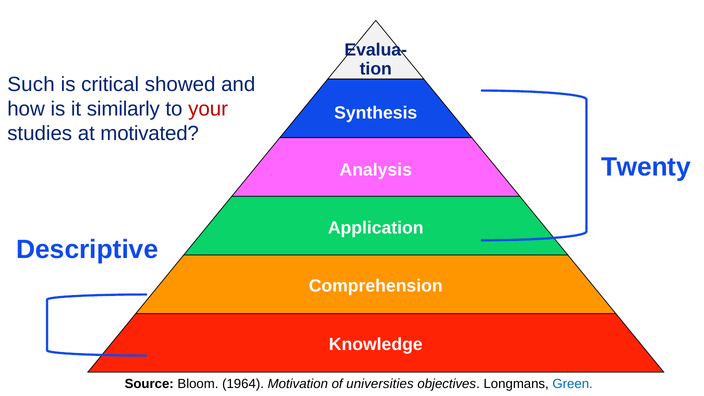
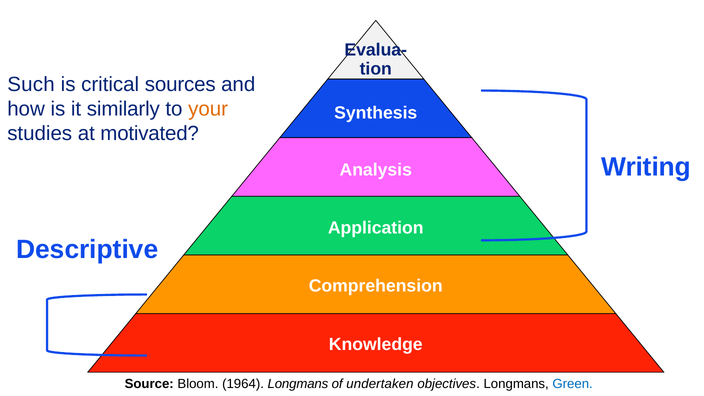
showed: showed -> sources (180, 84)
your colour: red -> orange (208, 109)
Twenty: Twenty -> Writing (646, 167)
1964 Motivation: Motivation -> Longmans (298, 384)
universities: universities -> undertaken (380, 384)
